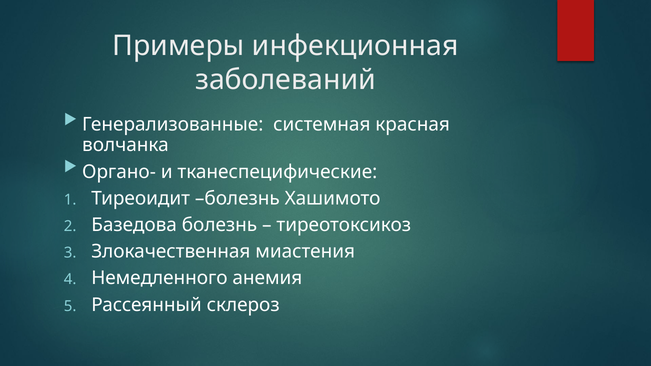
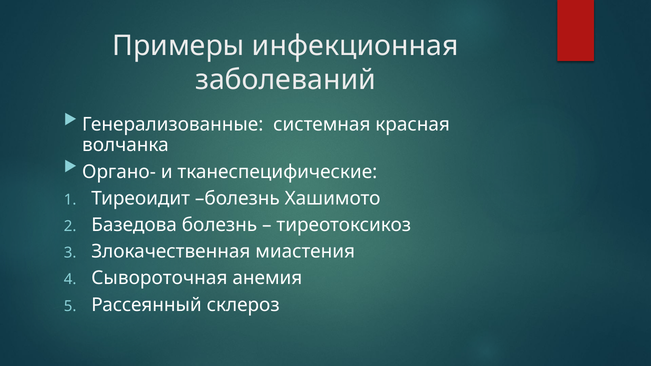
Немедленного: Немедленного -> Сывороточная (159, 278)
